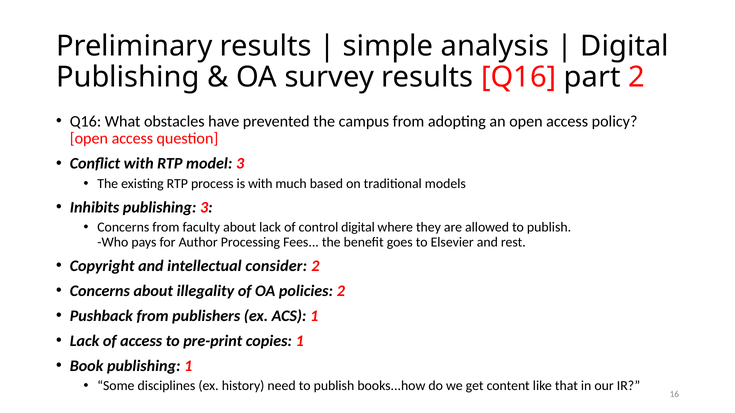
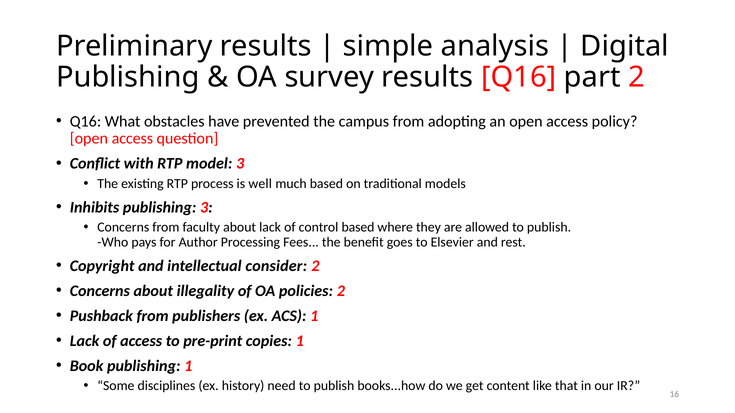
is with: with -> well (260, 184)
control digital: digital -> based (358, 227)
